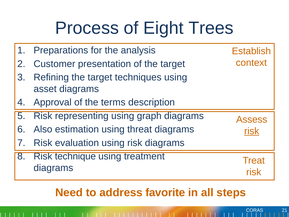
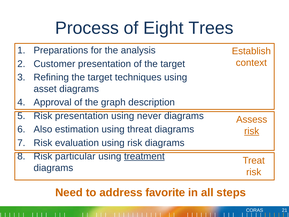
terms: terms -> graph (113, 102)
Risk representing: representing -> presentation (82, 116)
graph: graph -> never (149, 116)
technique: technique -> particular (75, 156)
treatment underline: none -> present (144, 156)
